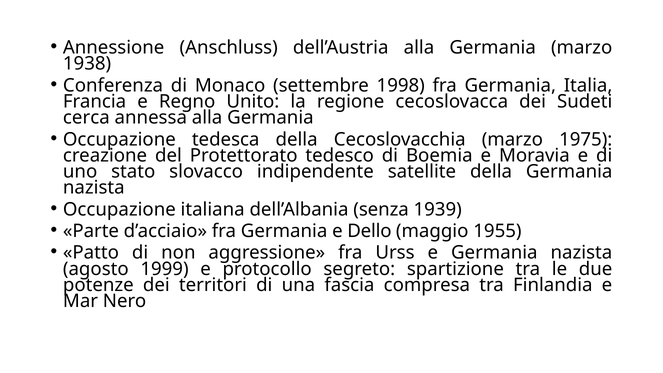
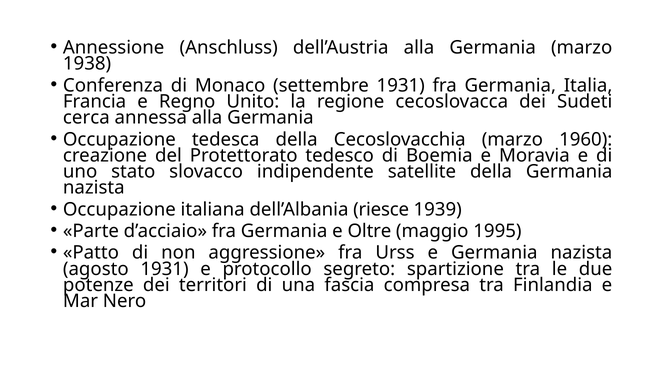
settembre 1998: 1998 -> 1931 (401, 85)
1975: 1975 -> 1960 (586, 139)
senza: senza -> riesce (381, 209)
Dello: Dello -> Oltre (369, 231)
1955: 1955 -> 1995 (497, 231)
agosto 1999: 1999 -> 1931 (165, 269)
